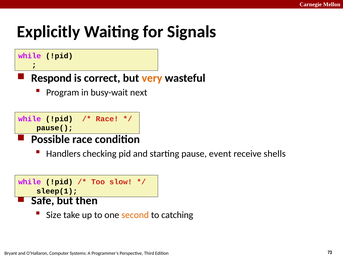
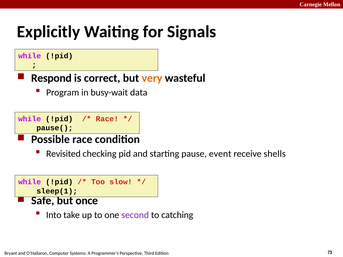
next: next -> data (139, 93)
Handlers: Handlers -> Revisited (63, 154)
then: then -> once (87, 201)
Size: Size -> Into (54, 215)
second colour: orange -> purple (135, 215)
